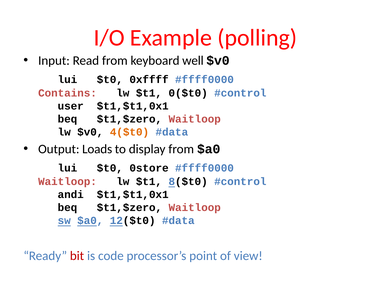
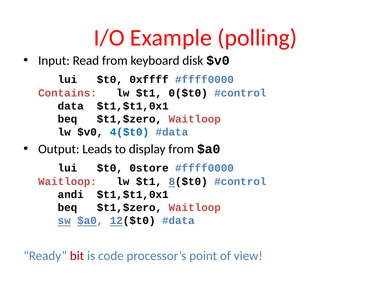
well: well -> disk (193, 61)
user: user -> data (71, 106)
4($t0 colour: orange -> blue (129, 132)
Loads: Loads -> Leads (97, 149)
